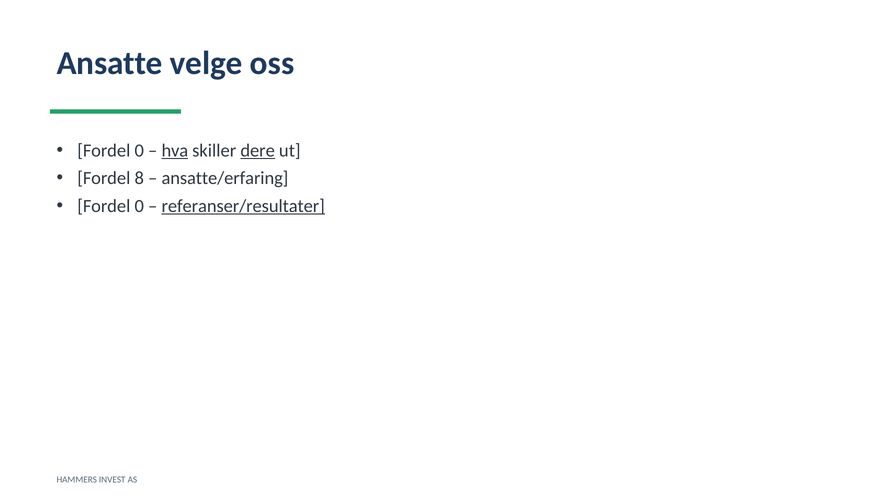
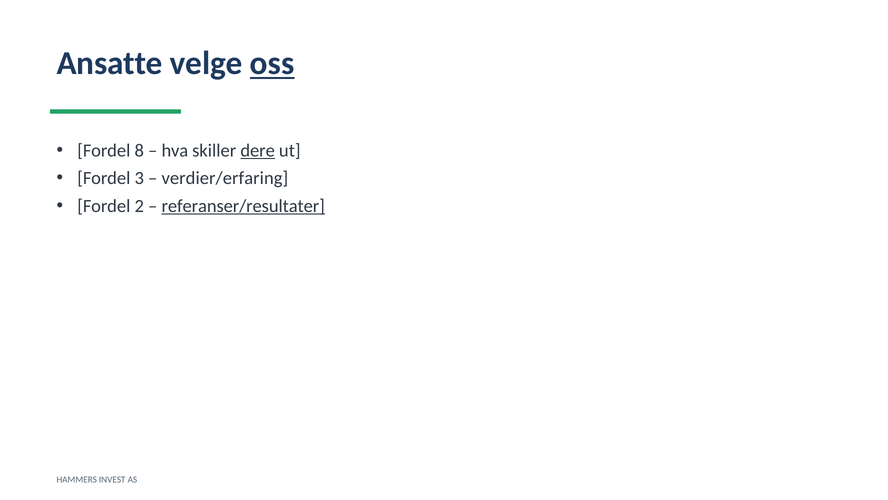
oss underline: none -> present (272, 63)
0: 0 -> 8 (139, 150)
hva underline: present -> none (175, 150)
8: 8 -> 3 (139, 178)
ansatte/erfaring: ansatte/erfaring -> verdier/erfaring (225, 178)
0: 0 -> 2 (139, 206)
